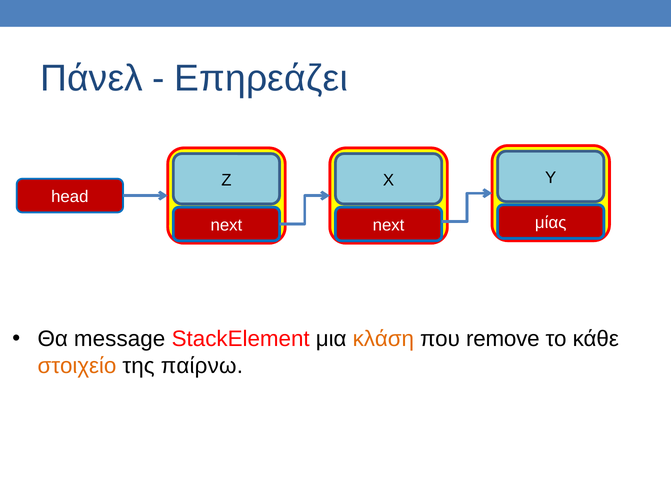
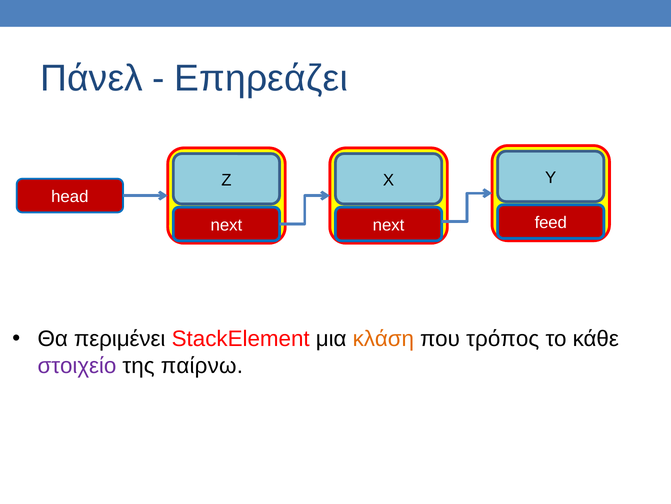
μίας: μίας -> feed (551, 222)
message: message -> περιμένει (120, 339)
remove: remove -> τρόπος (503, 339)
στοιχείο colour: orange -> purple (77, 365)
